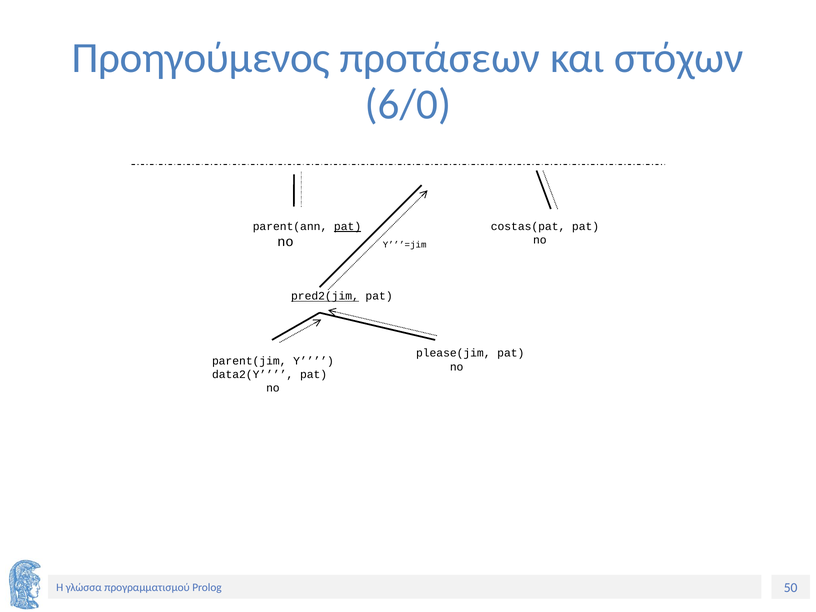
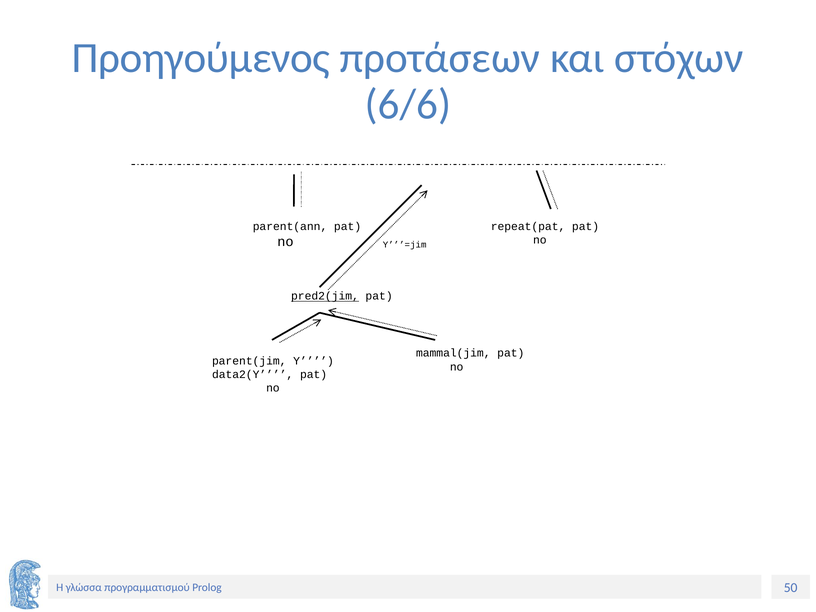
6/0: 6/0 -> 6/6 (408, 104)
pat underline: present -> none (348, 227)
costas(pat: costas(pat -> repeat(pat (528, 227)
please(jim: please(jim -> mammal(jim (453, 353)
